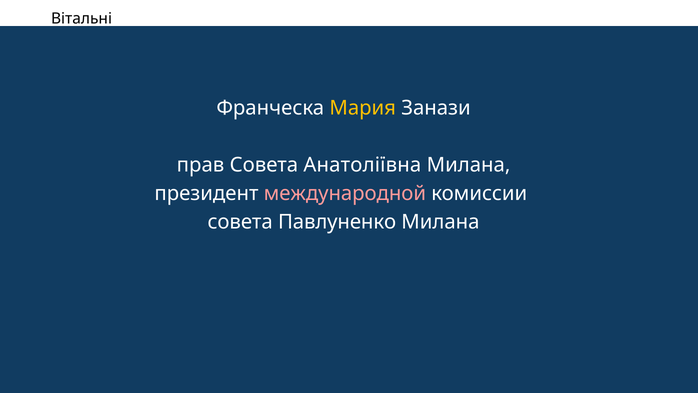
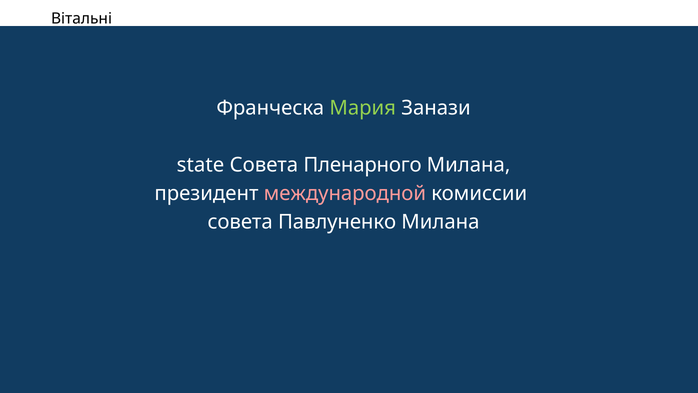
Мария colour: yellow -> light green (363, 108)
прав: прав -> state (201, 165)
Анатоліївна: Анатоліївна -> Пленарного (363, 165)
